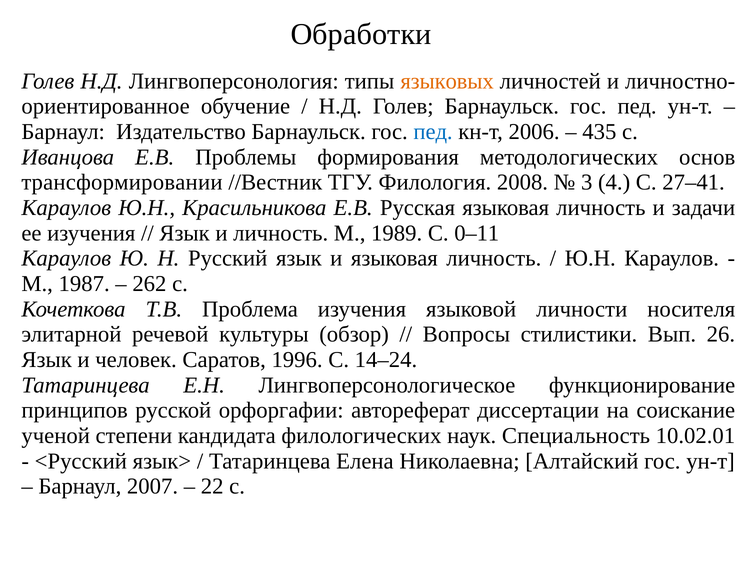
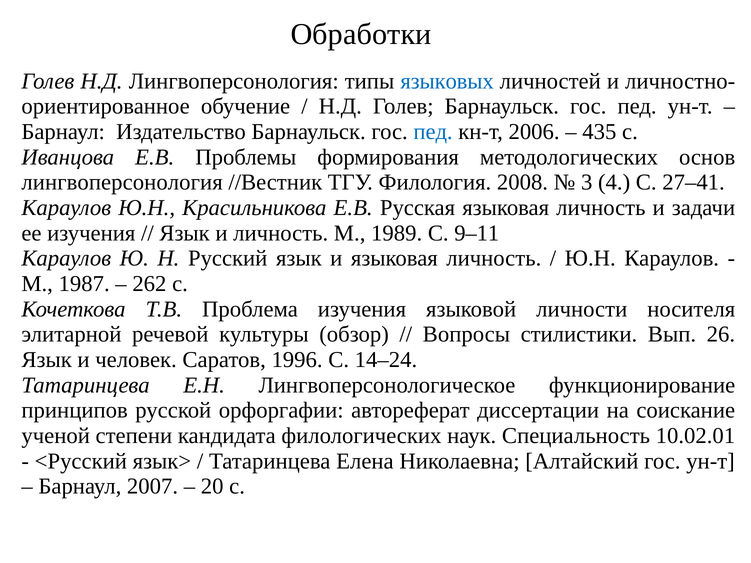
языковых colour: orange -> blue (447, 81)
трансформировании: трансформировании -> лингвоперсонология (122, 183)
0–11: 0–11 -> 9–11 (477, 233)
22: 22 -> 20 (212, 487)
